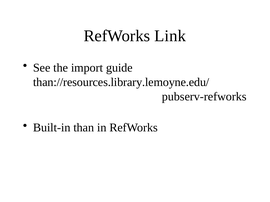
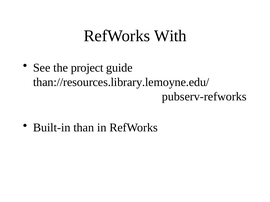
Link: Link -> With (170, 36)
import: import -> project (87, 68)
